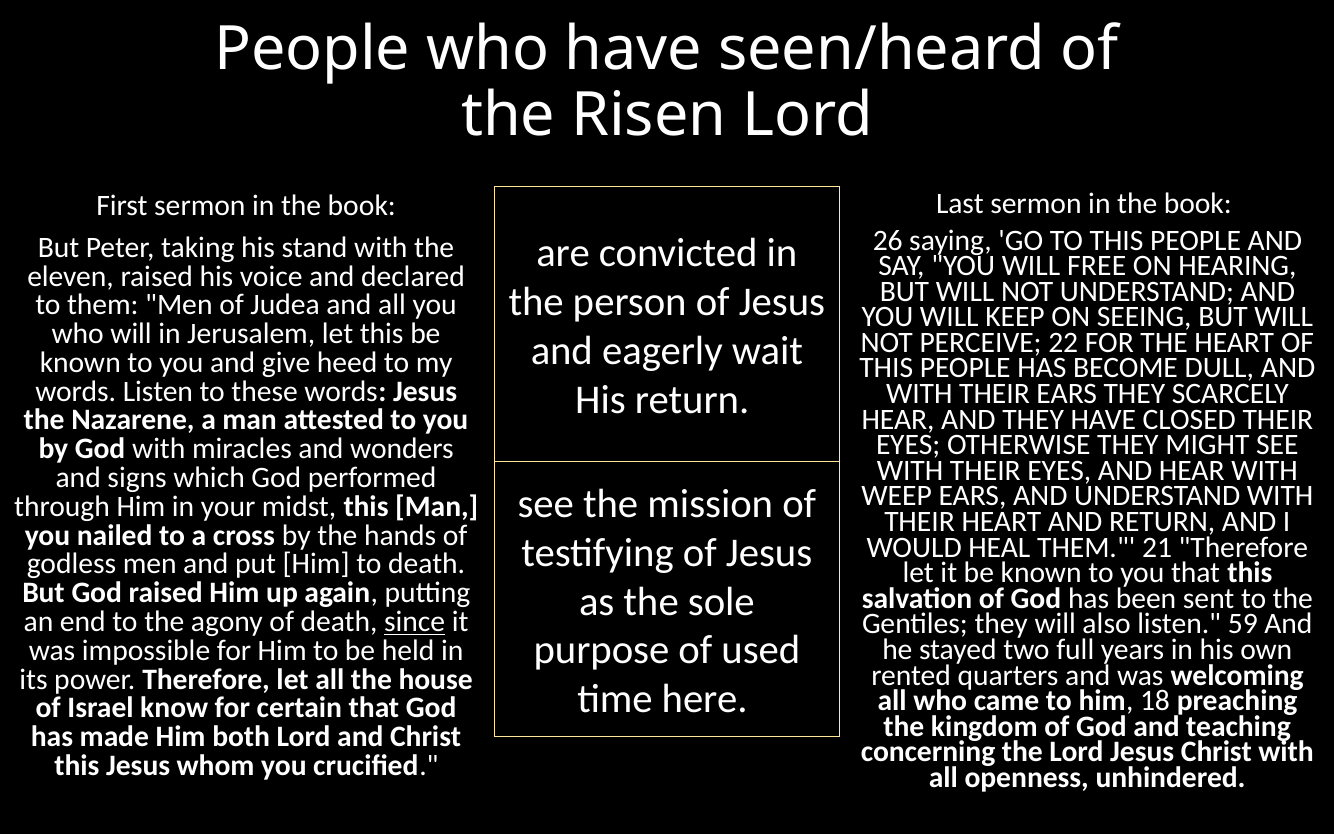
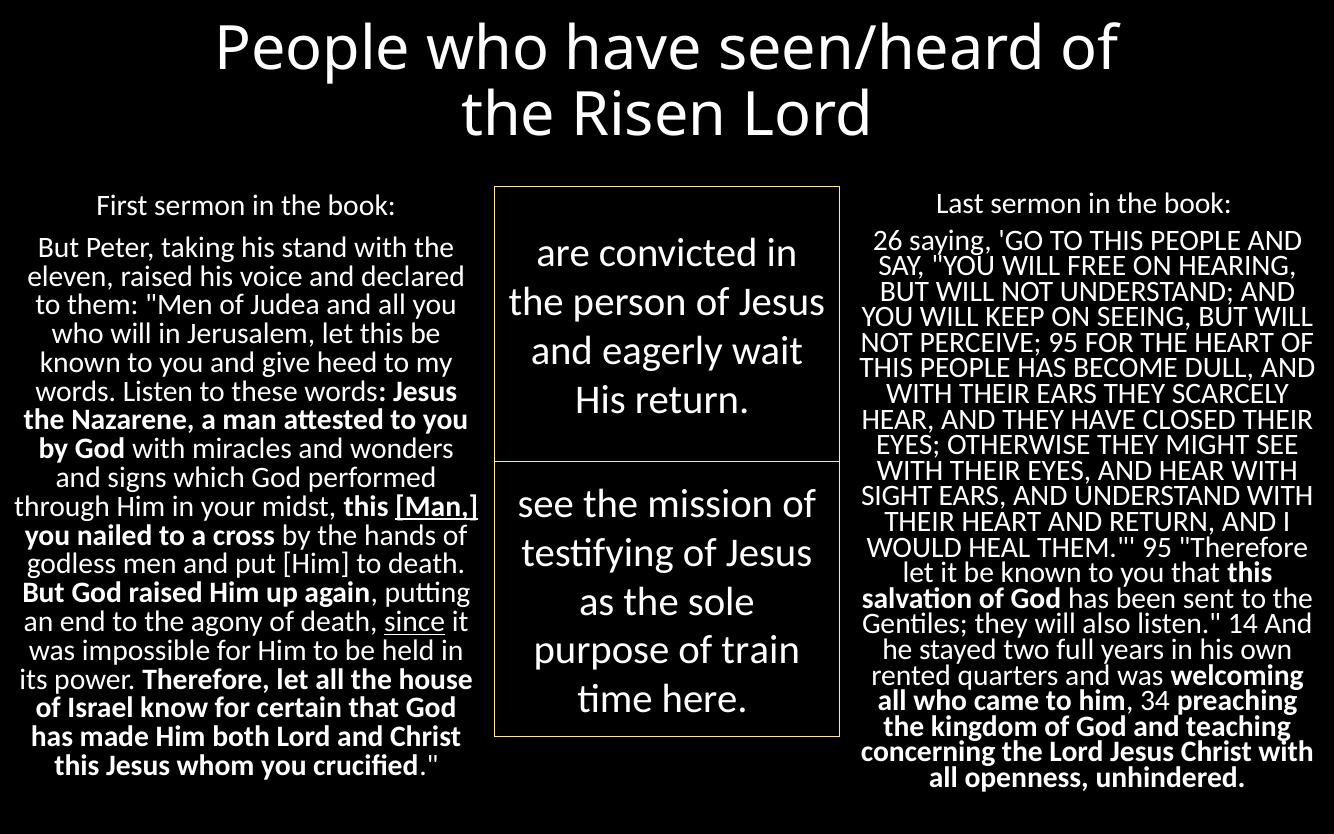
PERCEIVE 22: 22 -> 95 (1063, 343)
WEEP: WEEP -> SIGHT (897, 496)
Man underline: none -> present (437, 506)
THEM 21: 21 -> 95 (1157, 547)
59: 59 -> 14 (1243, 624)
used: used -> train (761, 650)
18: 18 -> 34 (1155, 701)
